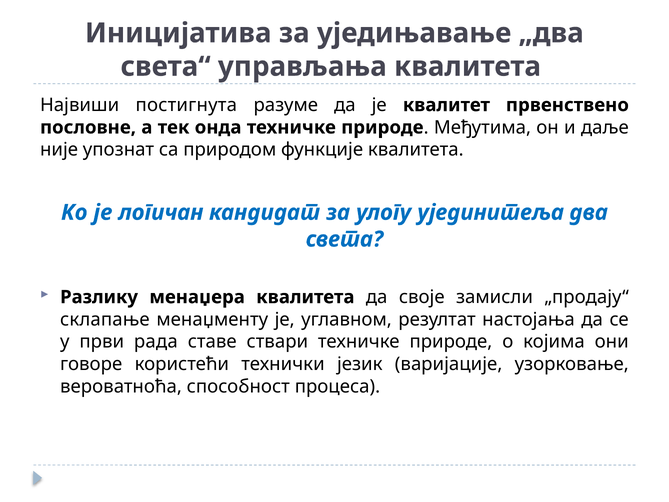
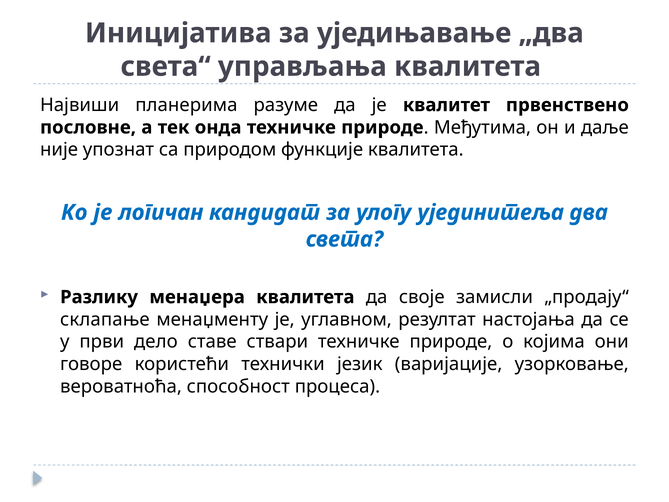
постигнута: постигнута -> планерима (186, 105)
рада: рада -> дело (156, 342)
